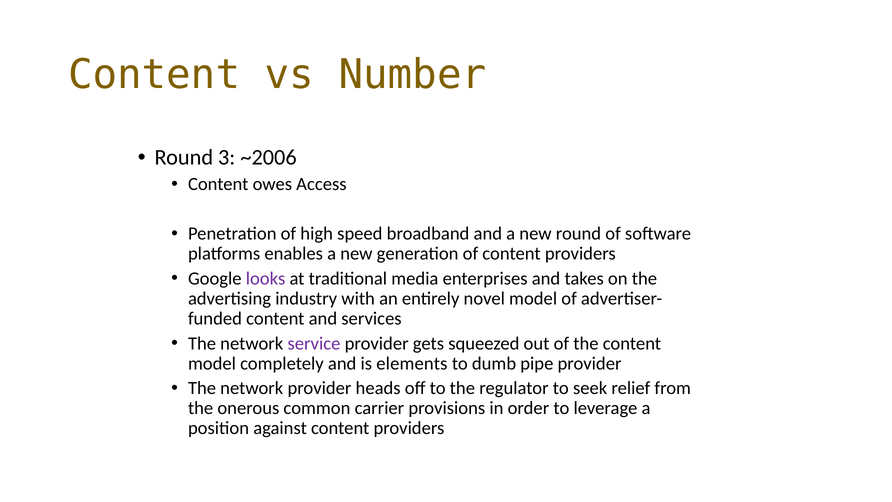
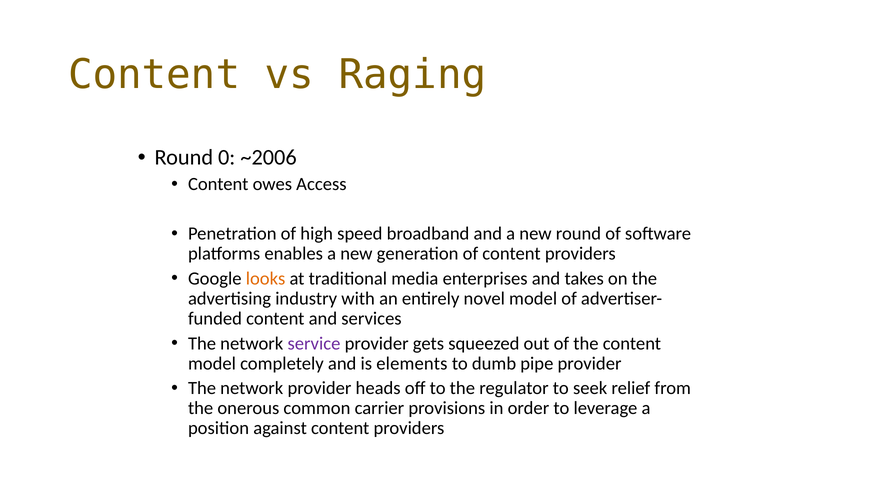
Number: Number -> Raging (412, 75)
3: 3 -> 0 (227, 157)
looks colour: purple -> orange (266, 278)
